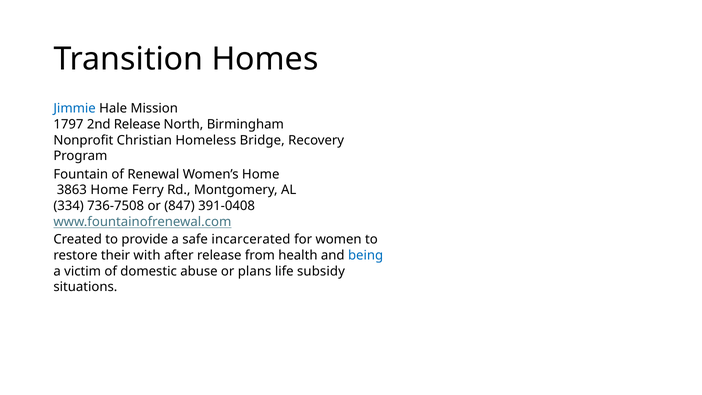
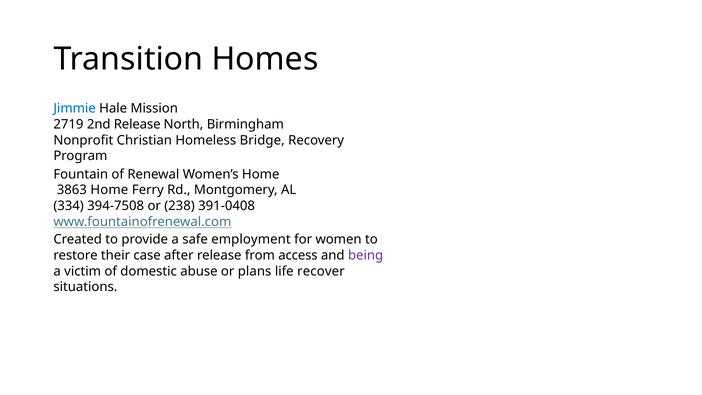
1797: 1797 -> 2719 (68, 124)
736-7508: 736-7508 -> 394-7508 (116, 206)
847: 847 -> 238 (179, 206)
incarcerated: incarcerated -> employment (251, 240)
with: with -> case (147, 255)
health: health -> access (298, 255)
being colour: blue -> purple (366, 255)
subsidy: subsidy -> recover (321, 271)
